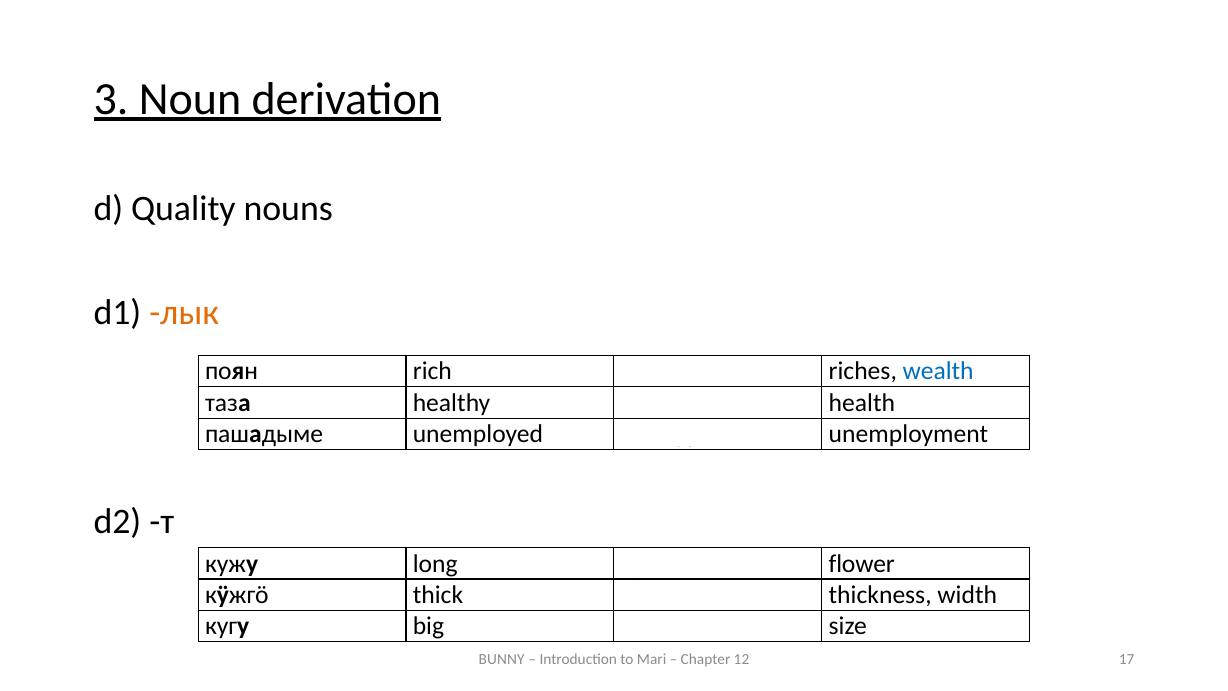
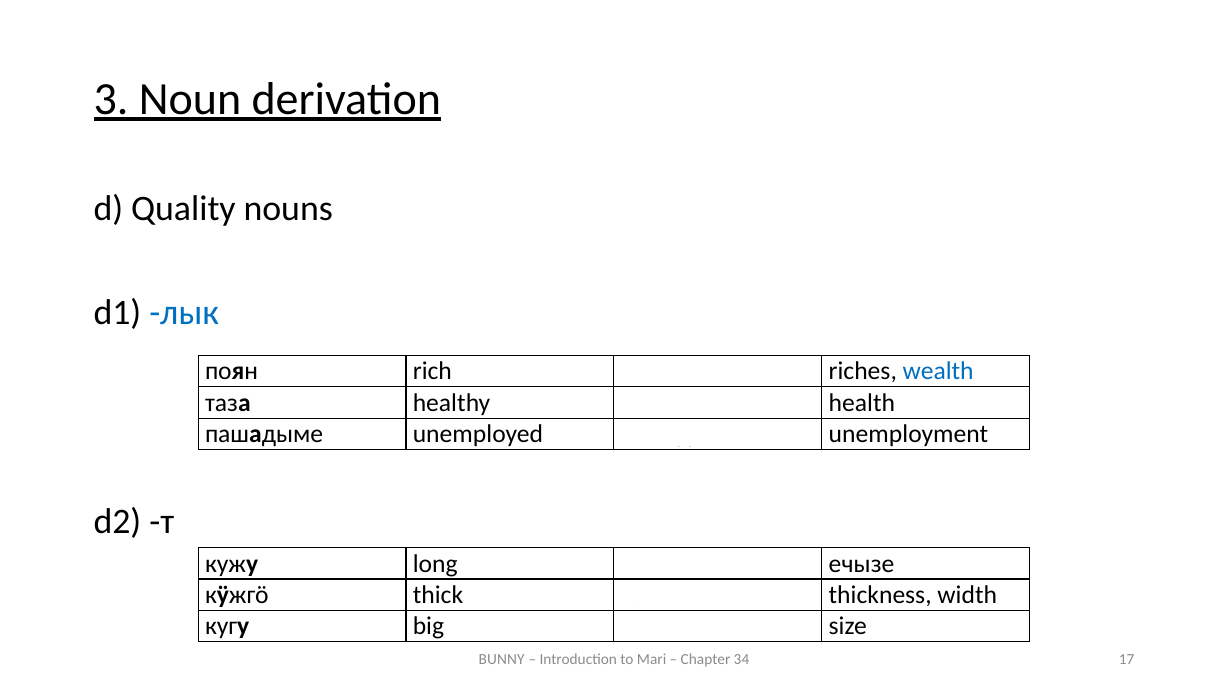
лык colour: orange -> blue (184, 313)
flower: flower -> ечызе (862, 563)
12: 12 -> 34 (742, 660)
